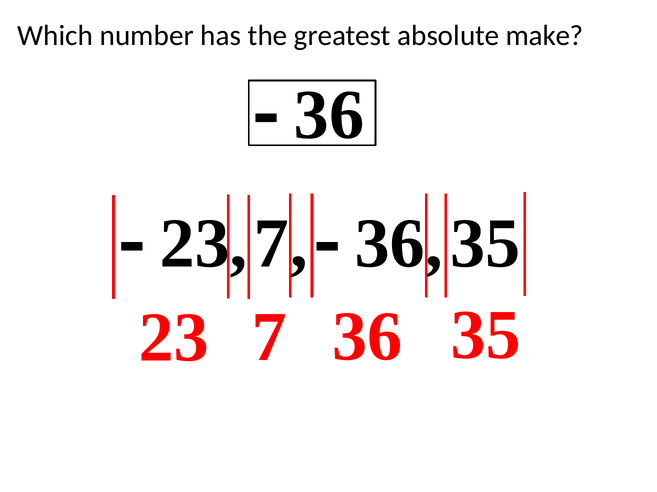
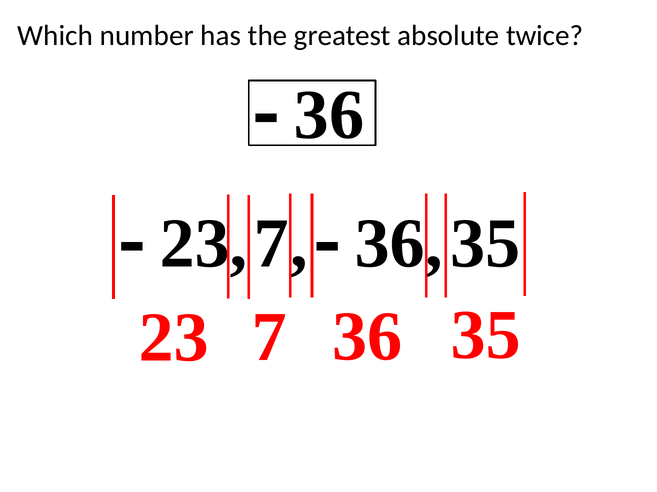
make: make -> twice (545, 36)
